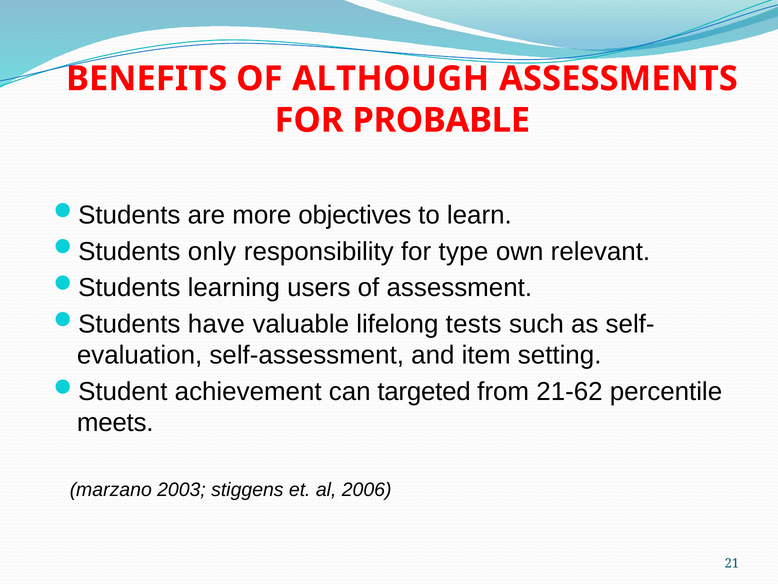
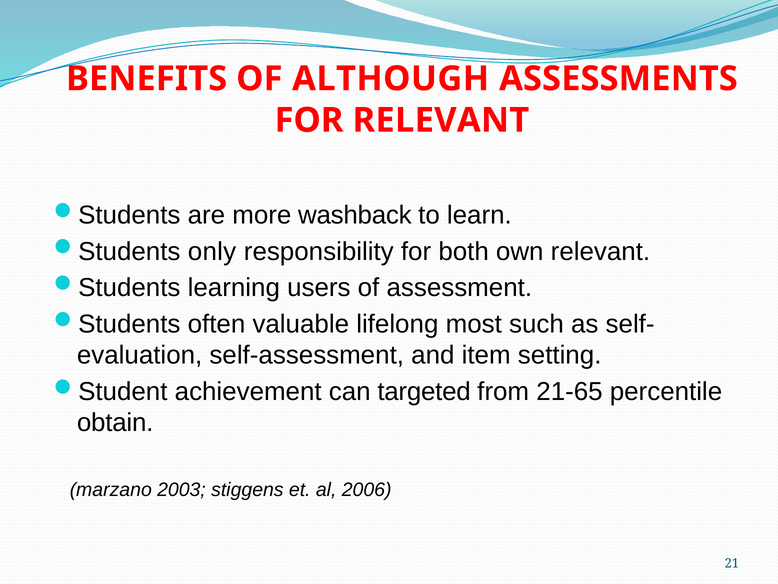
FOR PROBABLE: PROBABLE -> RELEVANT (441, 120)
objectives: objectives -> washback (355, 215)
type: type -> both (464, 251)
have: have -> often (217, 324)
tests: tests -> most (474, 324)
21-62: 21-62 -> 21-65 (569, 391)
meets: meets -> obtain (115, 422)
